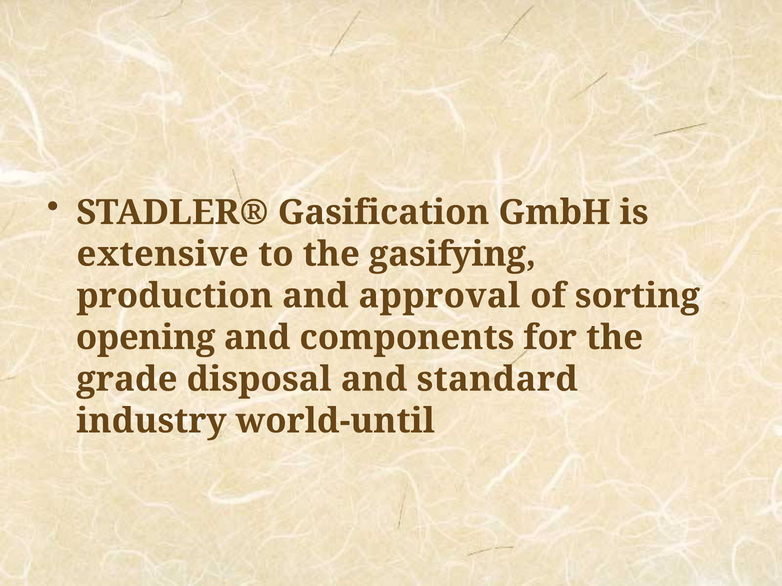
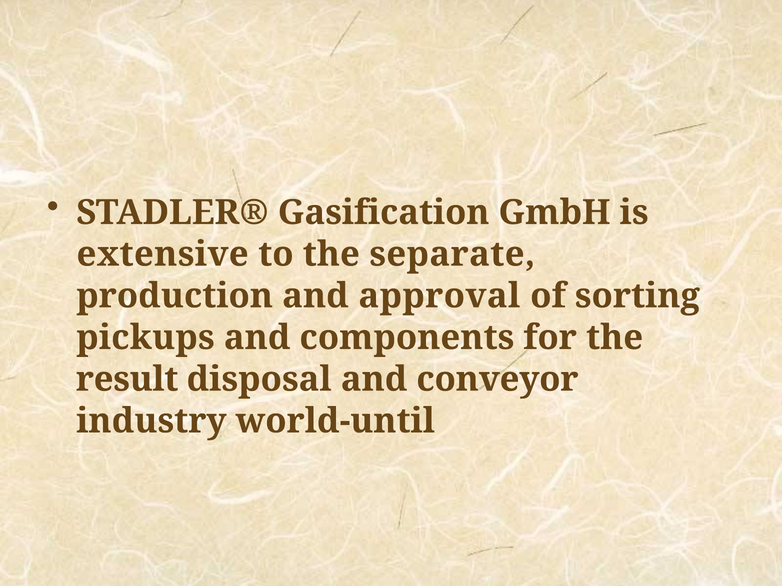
gasifying: gasifying -> separate (452, 254)
opening: opening -> pickups (145, 338)
grade: grade -> result (127, 380)
standard: standard -> conveyor (497, 380)
